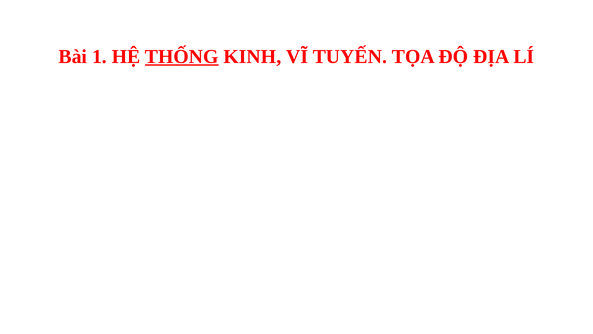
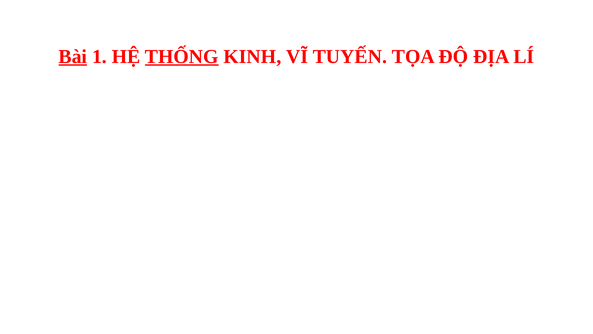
Bài underline: none -> present (73, 56)
